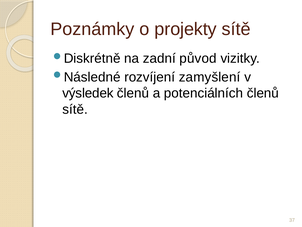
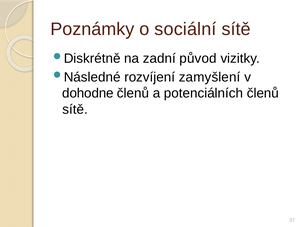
projekty: projekty -> sociální (185, 29)
výsledek: výsledek -> dohodne (88, 93)
